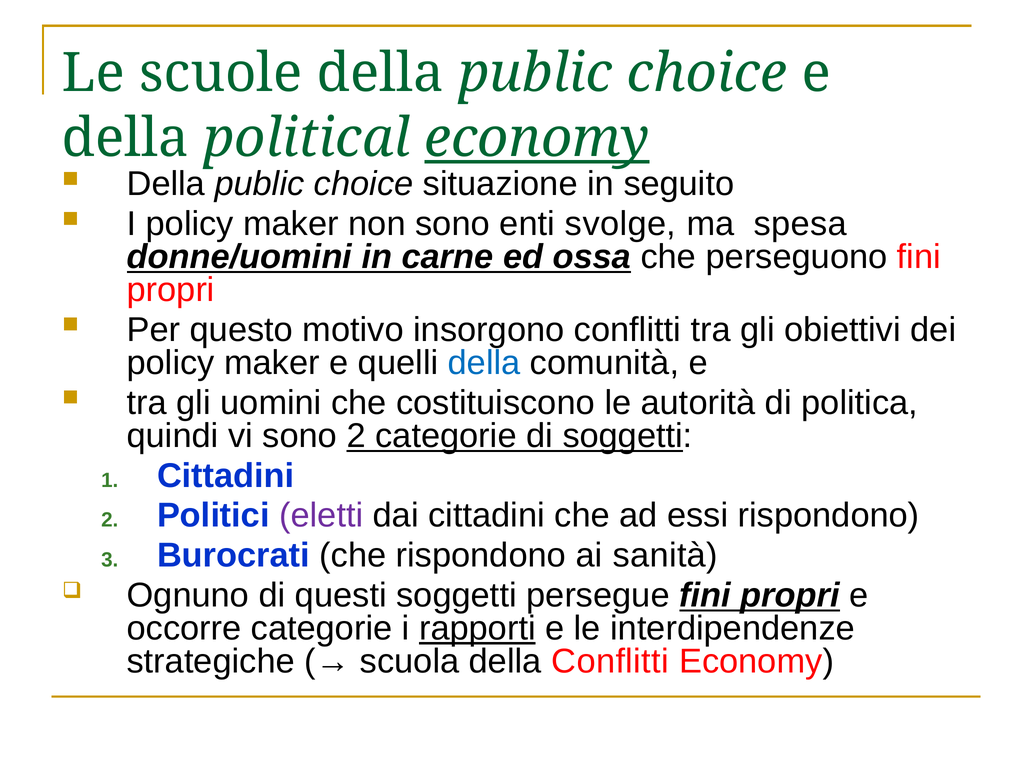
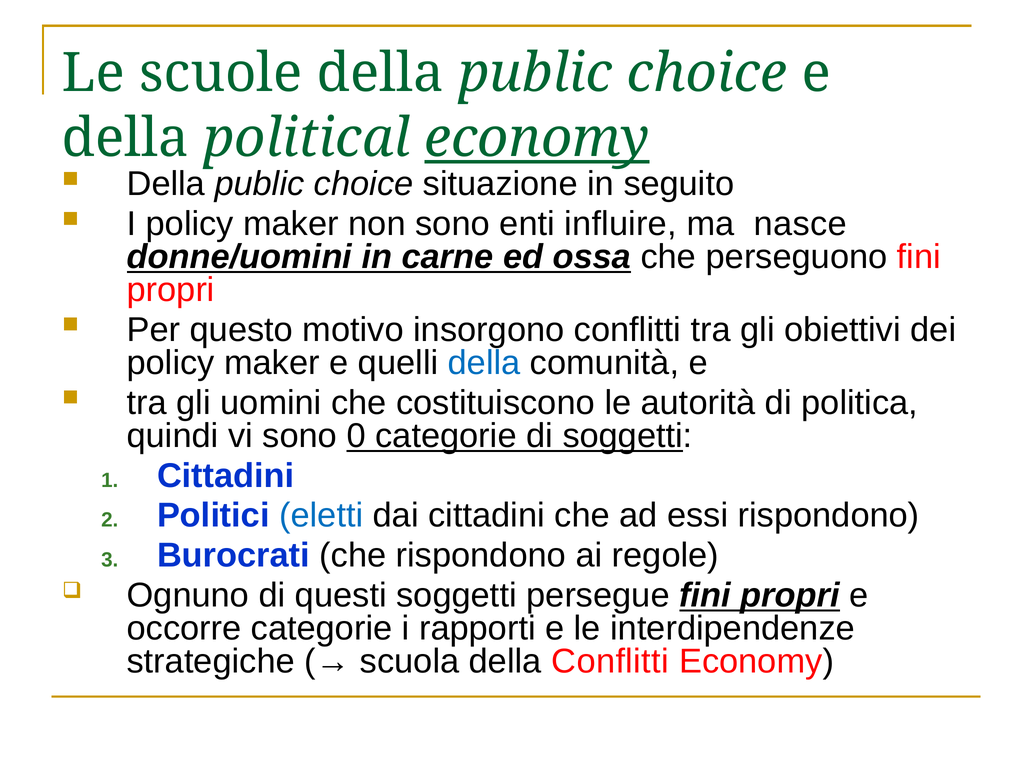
svolge: svolge -> influire (621, 224)
spesa: spesa -> nasce (800, 224)
sono 2: 2 -> 0 (356, 436)
eletti colour: purple -> blue (321, 516)
sanità: sanità -> regole (665, 556)
rapporti underline: present -> none (477, 628)
